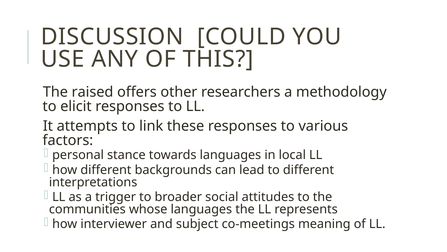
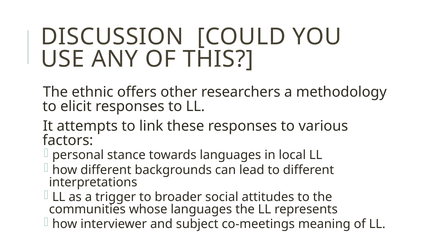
raised: raised -> ethnic (93, 92)
